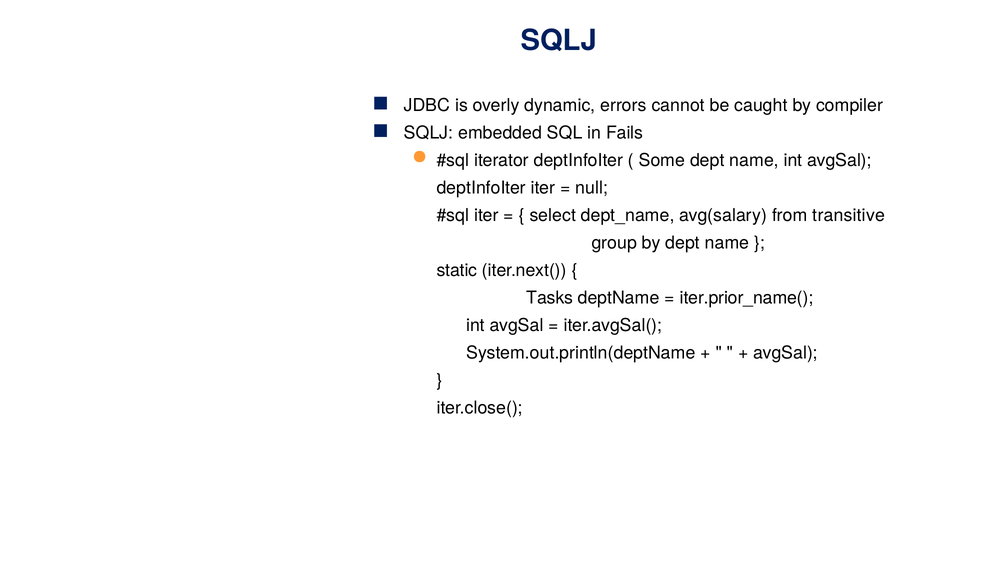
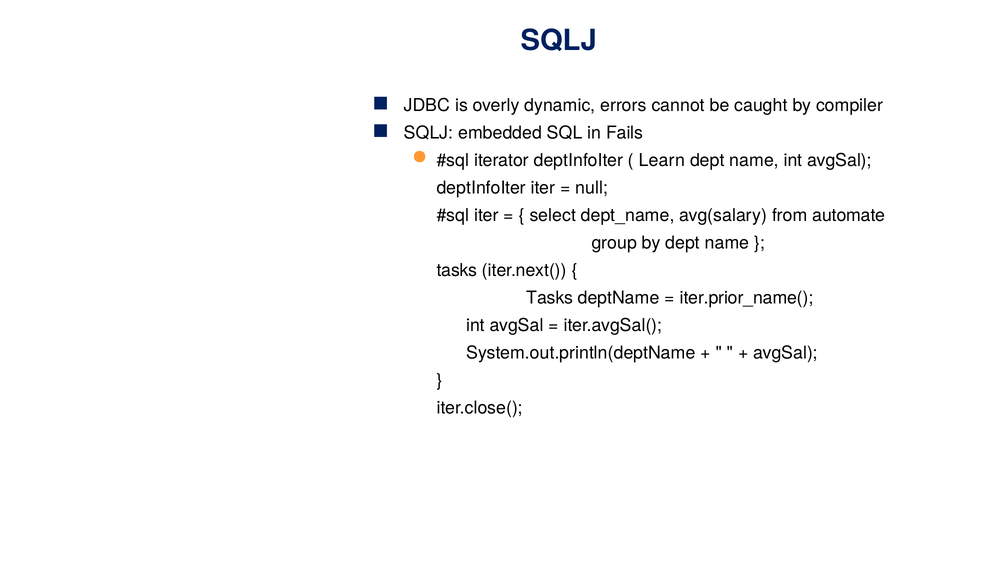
Some: Some -> Learn (662, 160)
transitive: transitive -> automate (849, 215)
static: static -> tasks (457, 270)
